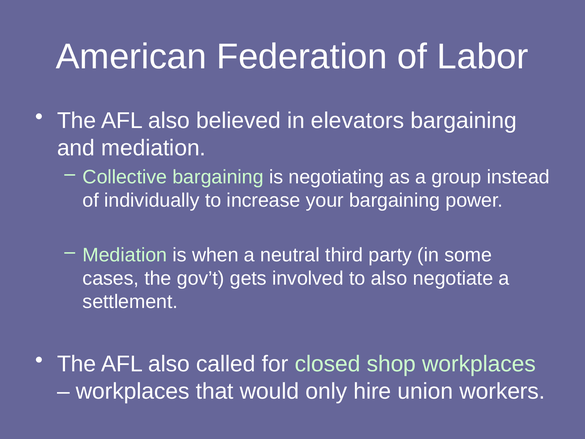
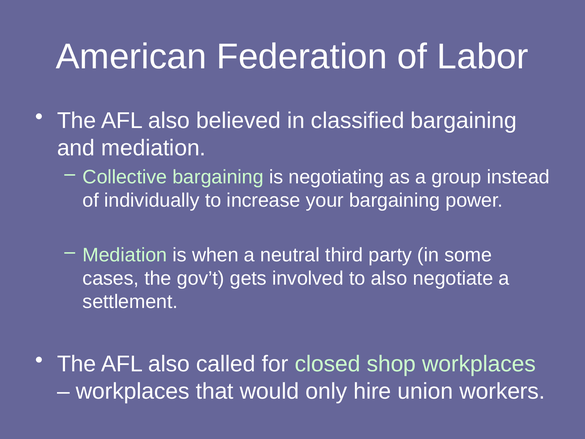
elevators: elevators -> classified (358, 121)
